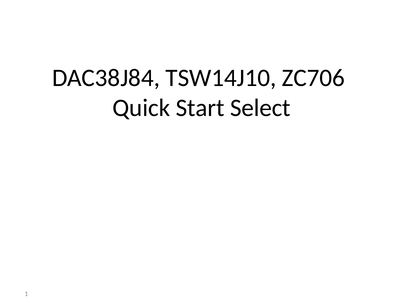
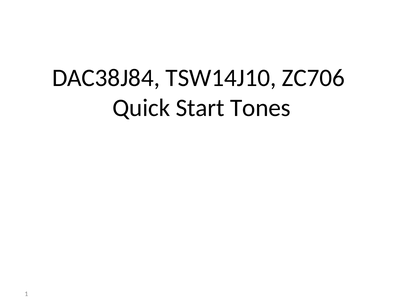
Select: Select -> Tones (260, 108)
